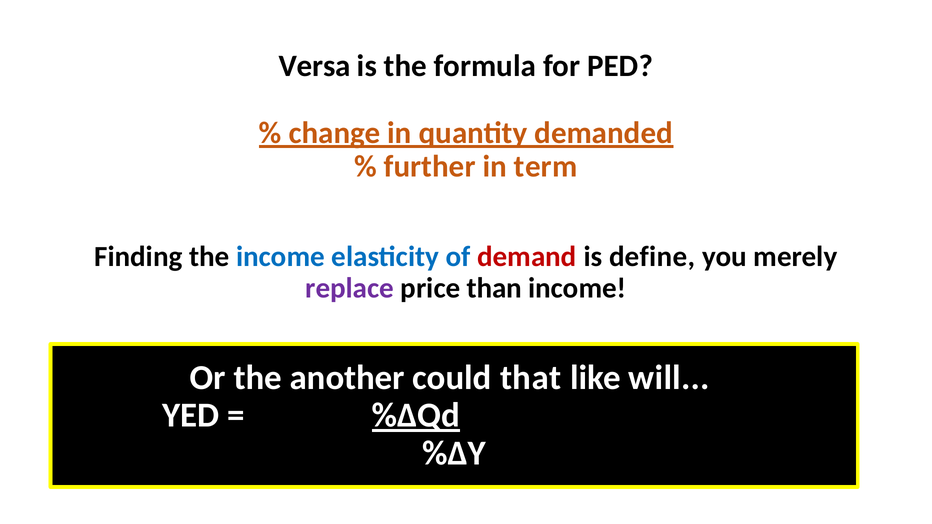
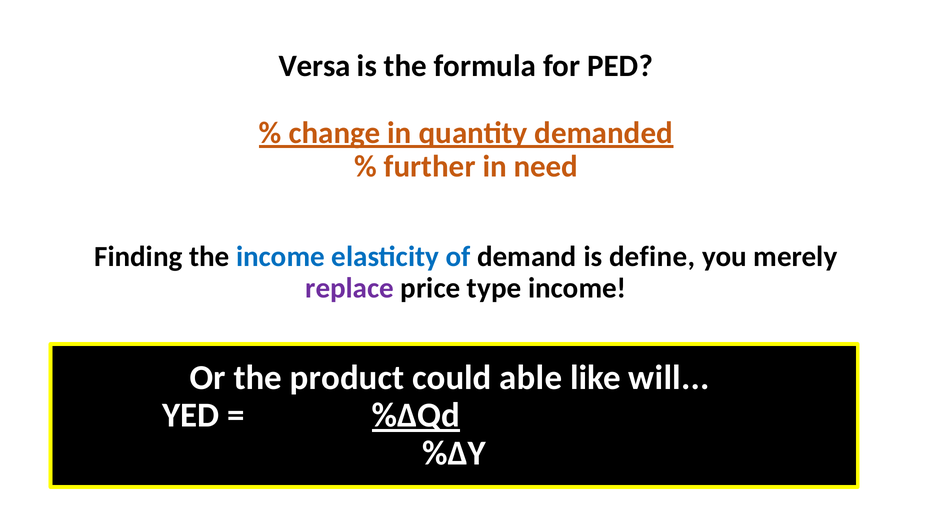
term: term -> need (546, 167)
demand colour: red -> black (527, 257)
than: than -> type (494, 288)
another: another -> product (347, 378)
that: that -> able (531, 378)
